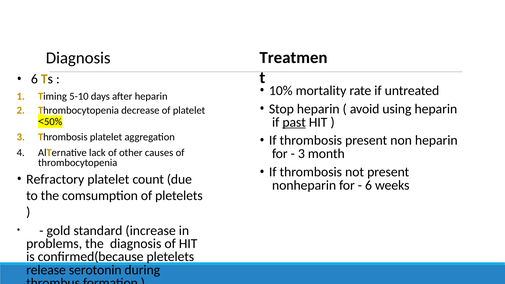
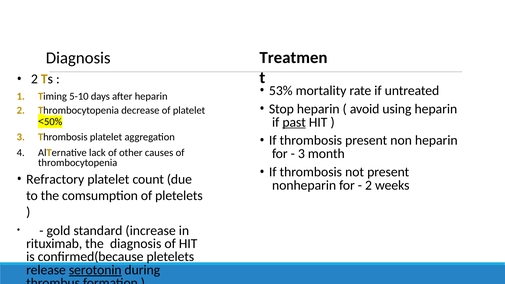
6: 6 -> 2 (34, 79)
10%: 10% -> 53% (281, 91)
6: 6 -> 2 (369, 185)
problems: problems -> rituximab (54, 244)
serotonin underline: none -> present (95, 270)
